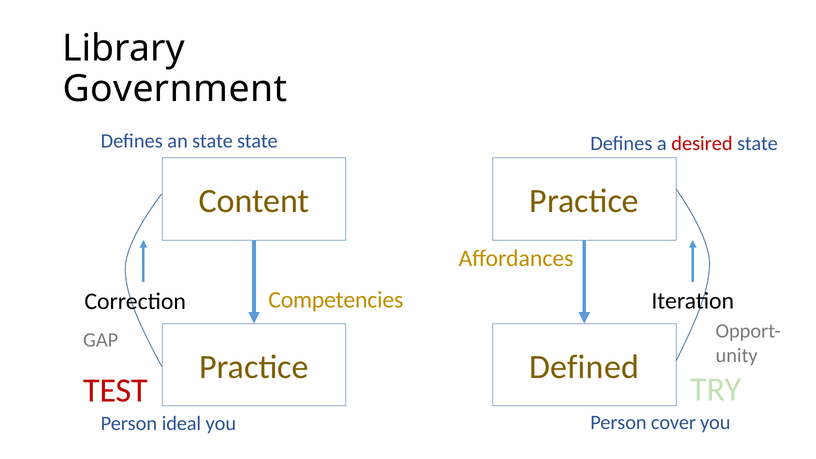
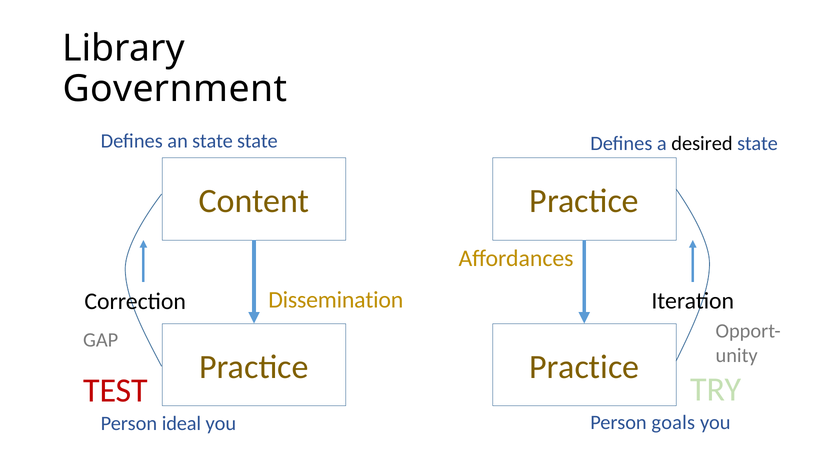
desired colour: red -> black (702, 144)
Competencies: Competencies -> Dissemination (336, 300)
Defined: Defined -> Practice (584, 367)
cover: cover -> goals (673, 422)
